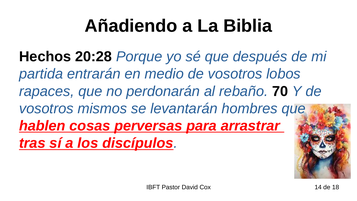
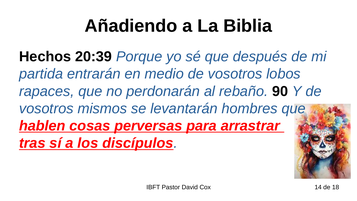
20:28: 20:28 -> 20:39 (94, 57)
70: 70 -> 90 (280, 91)
